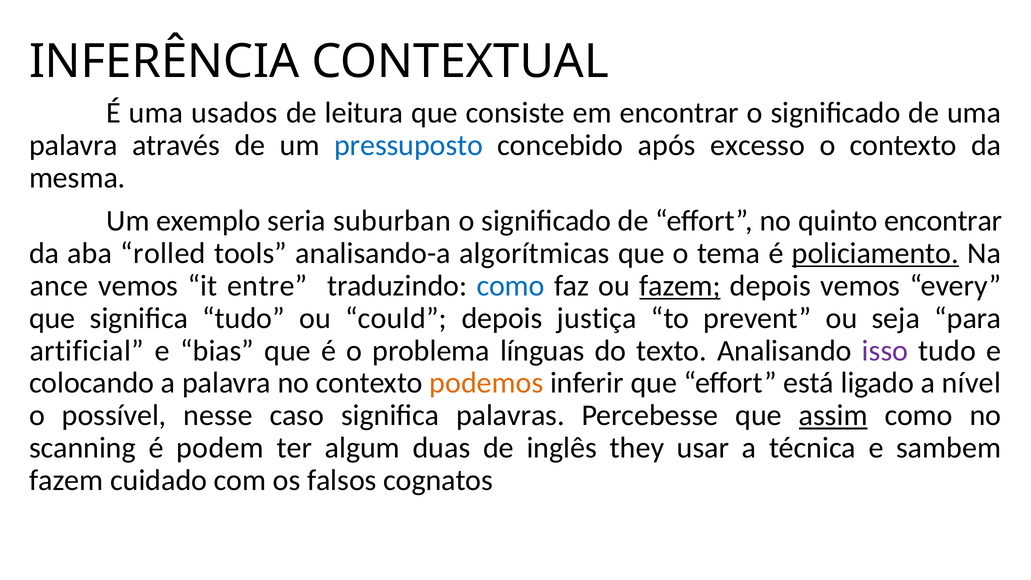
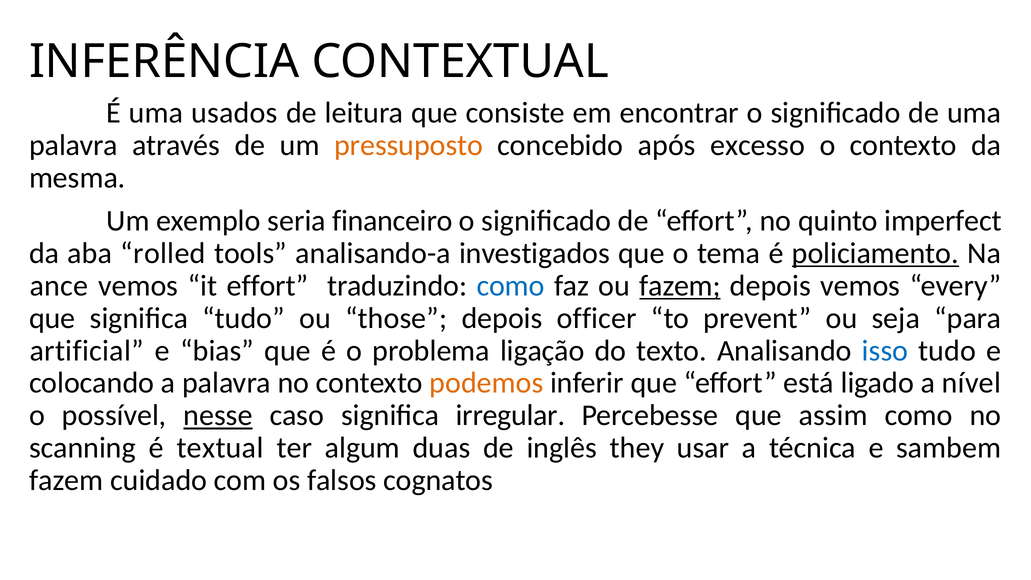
pressuposto colour: blue -> orange (409, 145)
suburban: suburban -> financeiro (392, 221)
quinto encontrar: encontrar -> imperfect (943, 221)
algorítmicas: algorítmicas -> investigados (534, 253)
it entre: entre -> effort (268, 286)
could: could -> those (396, 318)
justiça: justiça -> officer (597, 318)
línguas: línguas -> ligação (542, 351)
isso colour: purple -> blue (885, 351)
nesse underline: none -> present (218, 415)
palavras: palavras -> irregular (511, 415)
assim underline: present -> none (833, 415)
podem: podem -> textual (220, 448)
